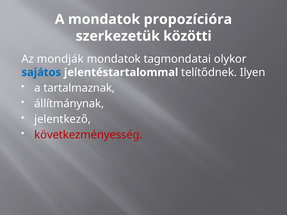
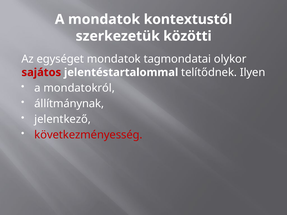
propozícióra: propozícióra -> kontextustól (188, 19)
mondják: mondják -> egységet (60, 59)
sajátos colour: blue -> red (41, 72)
tartalmaznak: tartalmaznak -> mondatokról (79, 88)
